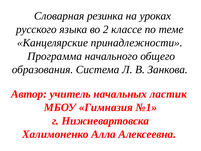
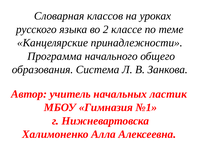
резинка: резинка -> классов (105, 16)
